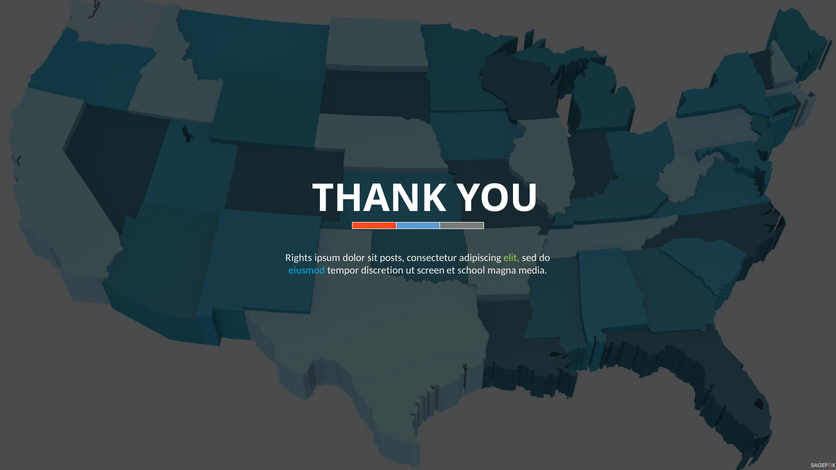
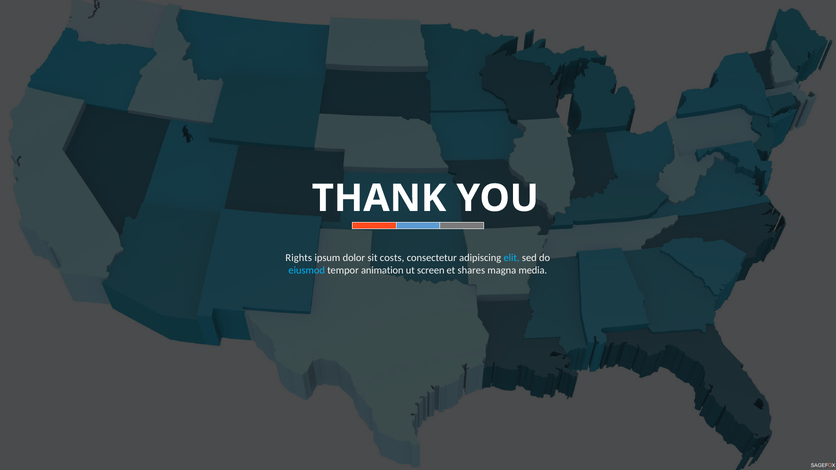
posts: posts -> costs (392, 258)
elit colour: light green -> light blue (512, 258)
discretion: discretion -> animation (382, 271)
school: school -> shares (471, 271)
